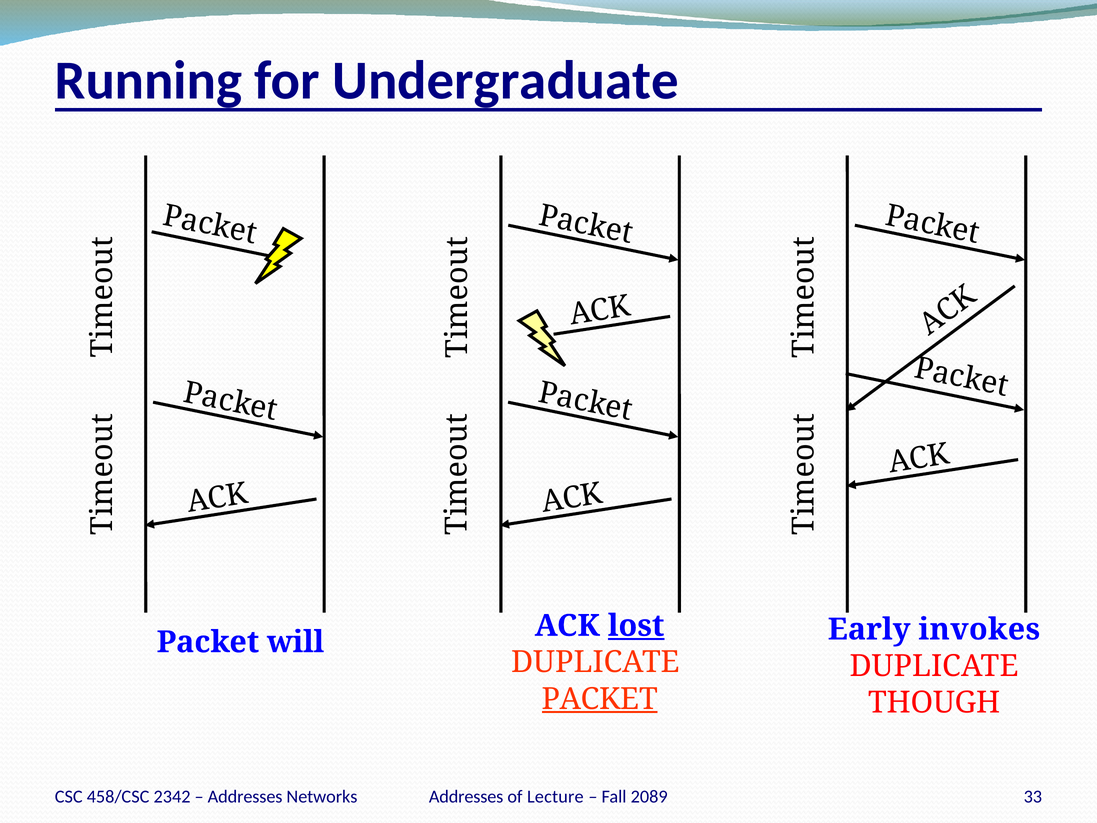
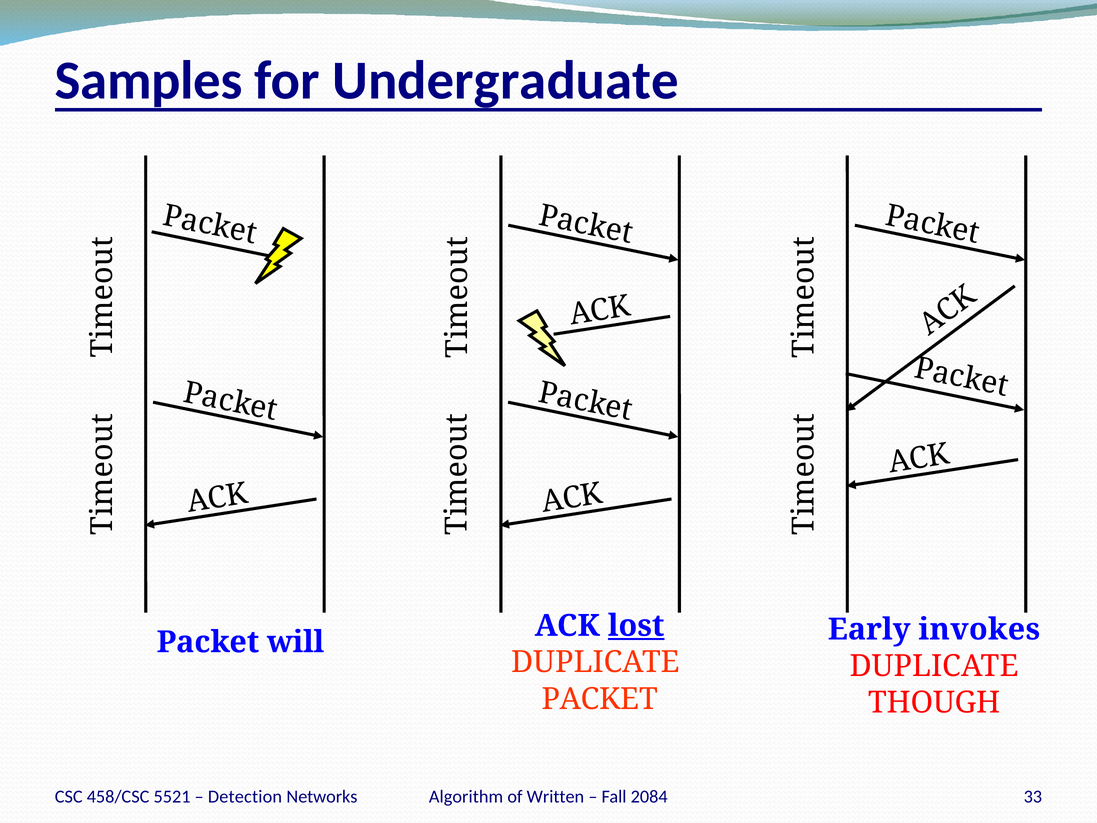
Running: Running -> Samples (149, 81)
PACKET underline: present -> none (600, 699)
Addresses: Addresses -> Algorithm (466, 796)
Lecture: Lecture -> Written (555, 796)
2089: 2089 -> 2084 (649, 796)
2342: 2342 -> 5521 (172, 797)
Addresses: Addresses -> Detection (245, 797)
